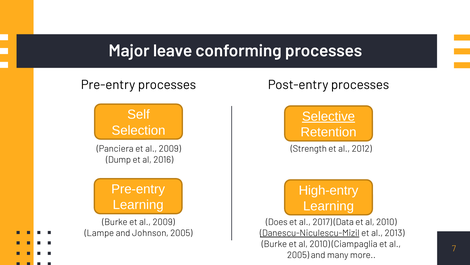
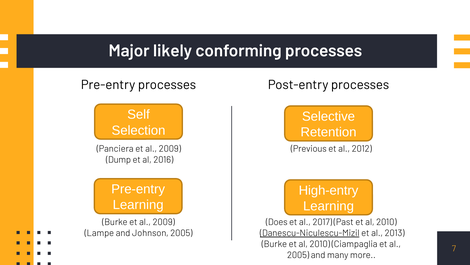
leave: leave -> likely (172, 51)
Selective underline: present -> none (328, 116)
Strength: Strength -> Previous (309, 149)
Data: Data -> Past (344, 222)
